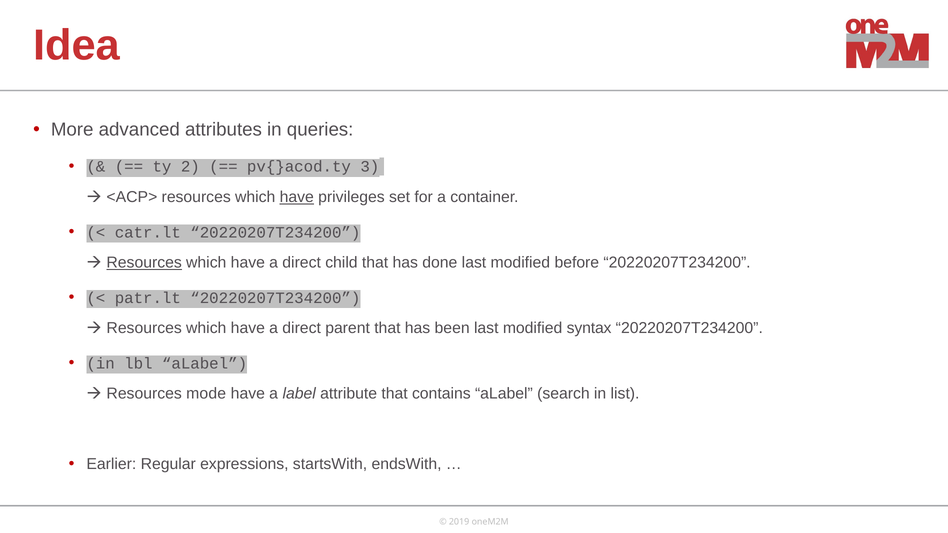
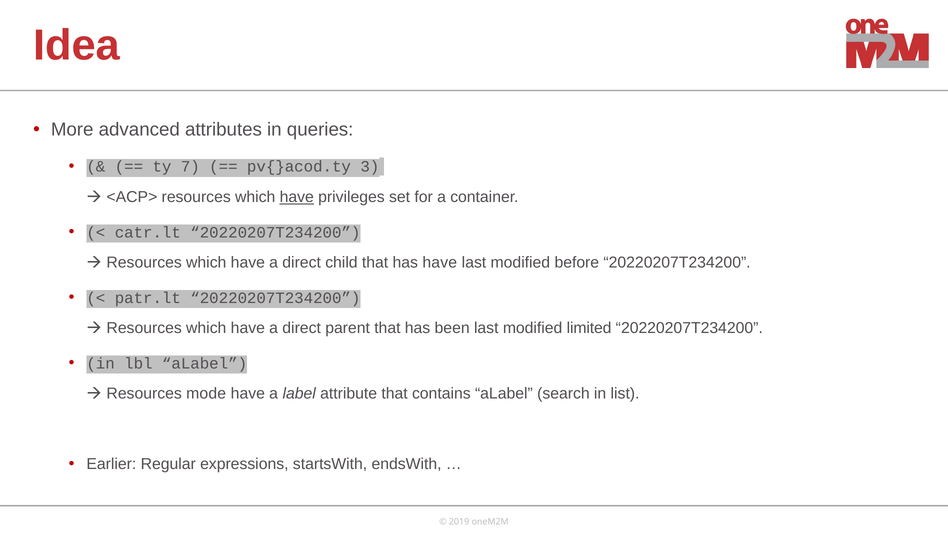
2: 2 -> 7 (190, 167)
Resources underline: present -> none (144, 263)
has done: done -> have (440, 263)
syntax: syntax -> limited (589, 328)
